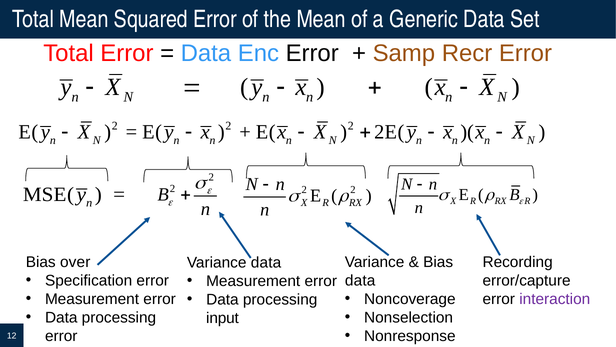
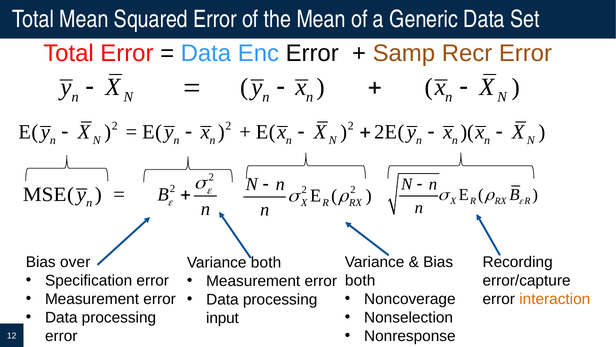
Variance data: data -> both (266, 262)
data: data -> both (360, 280)
interaction colour: purple -> orange (555, 299)
